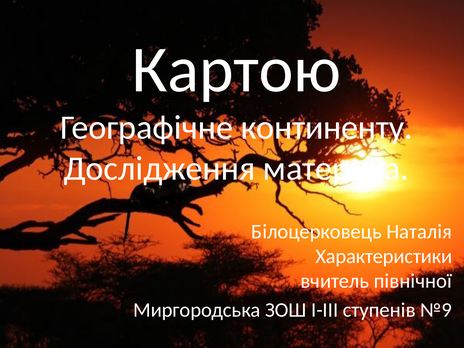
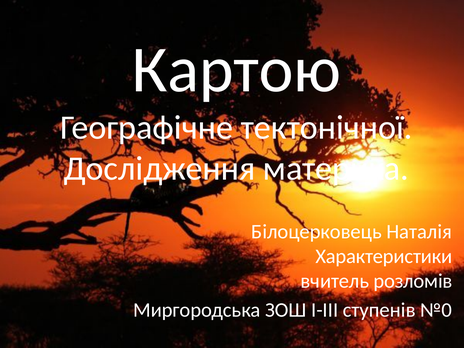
континенту: континенту -> тектонічної (327, 128)
північної: північної -> розломів (413, 281)
№9: №9 -> №0 (436, 310)
